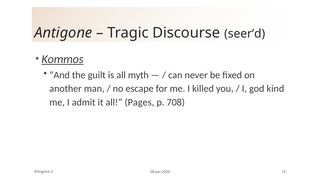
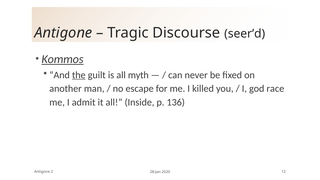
the underline: none -> present (79, 75)
kind: kind -> race (275, 89)
Pages: Pages -> Inside (139, 102)
708: 708 -> 136 (176, 102)
